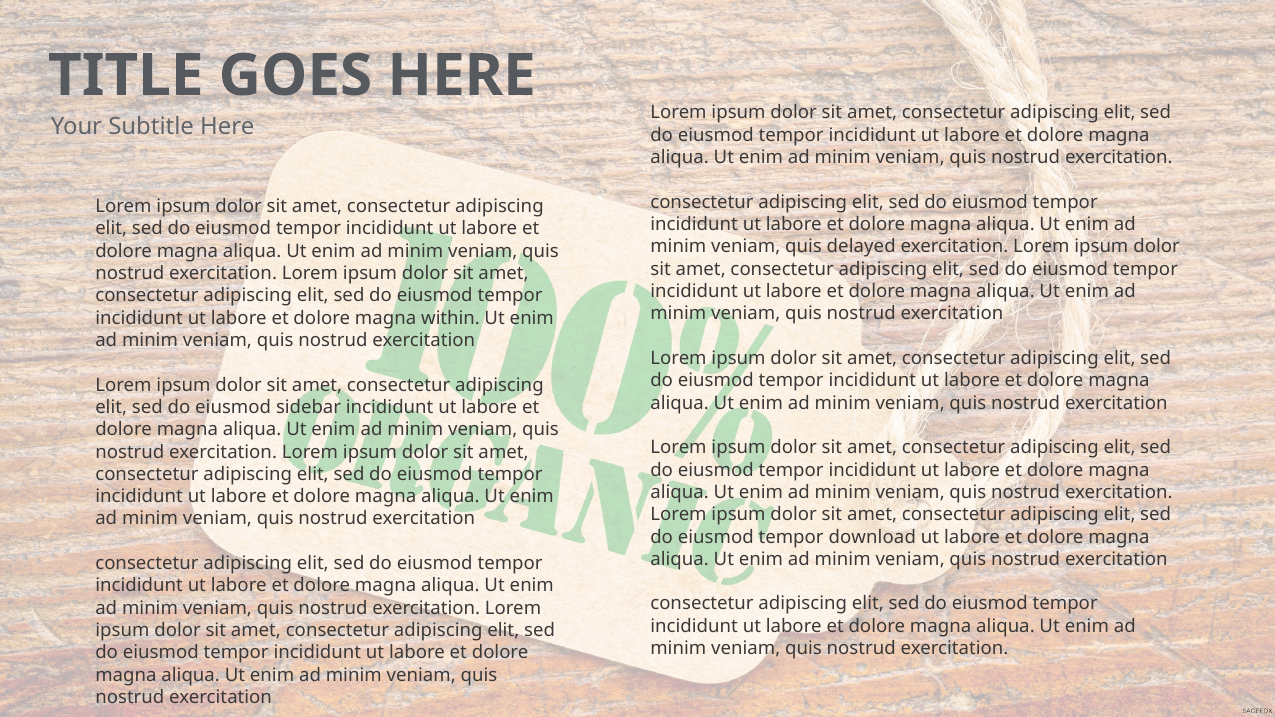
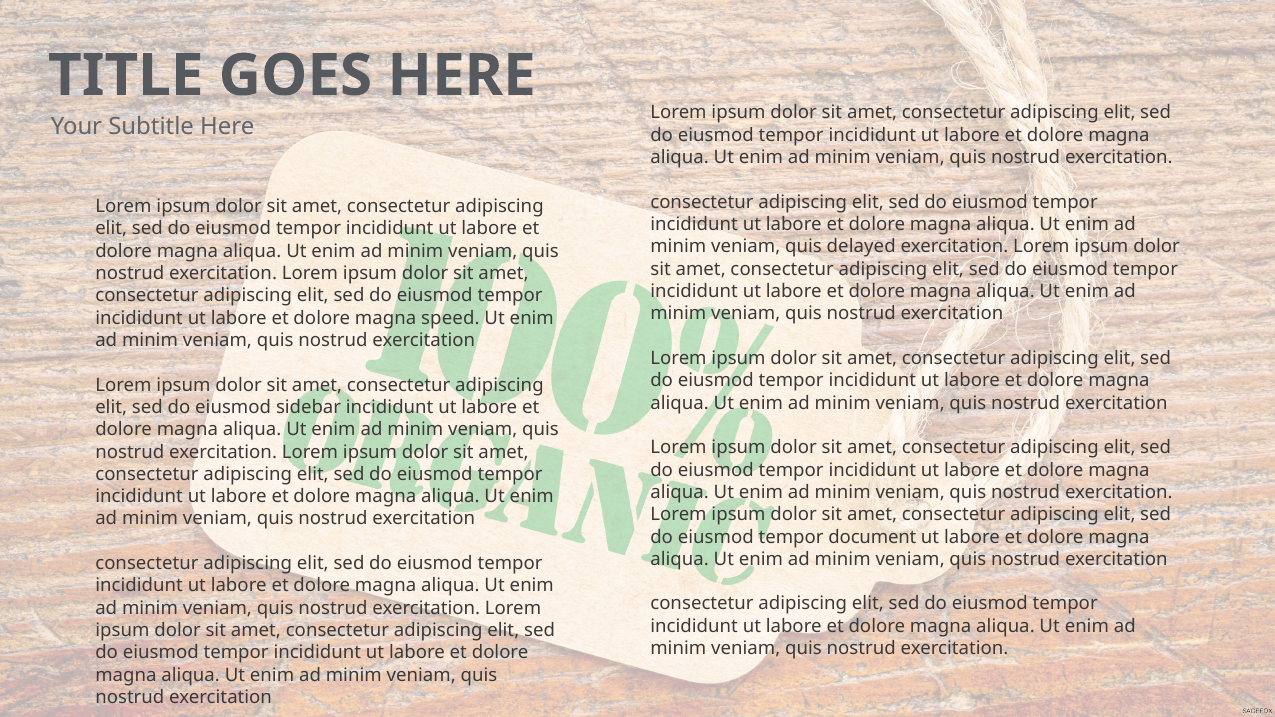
within: within -> speed (450, 318)
download: download -> document (872, 537)
